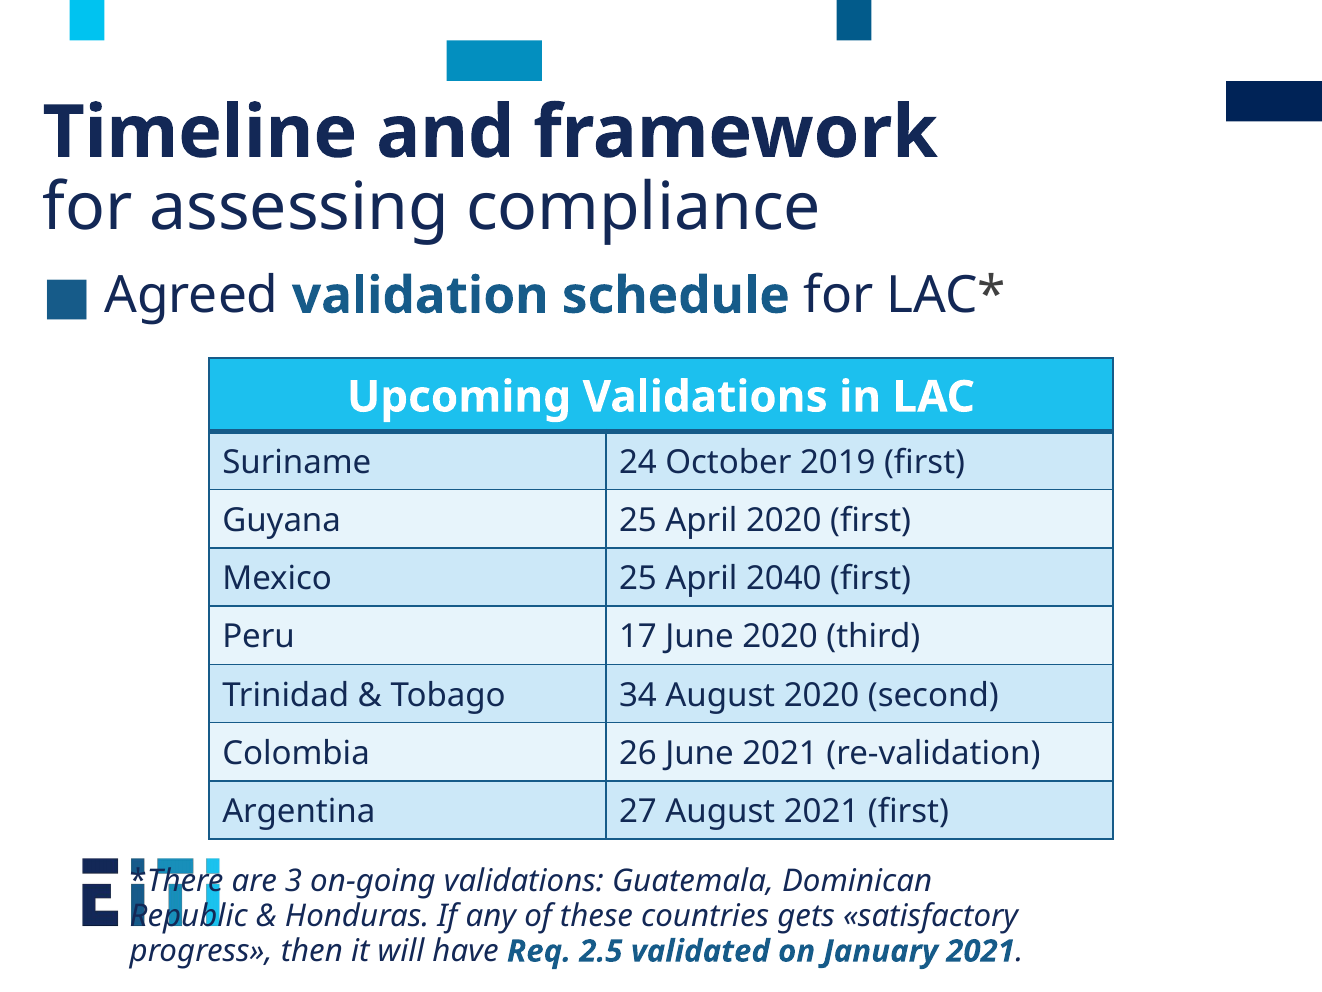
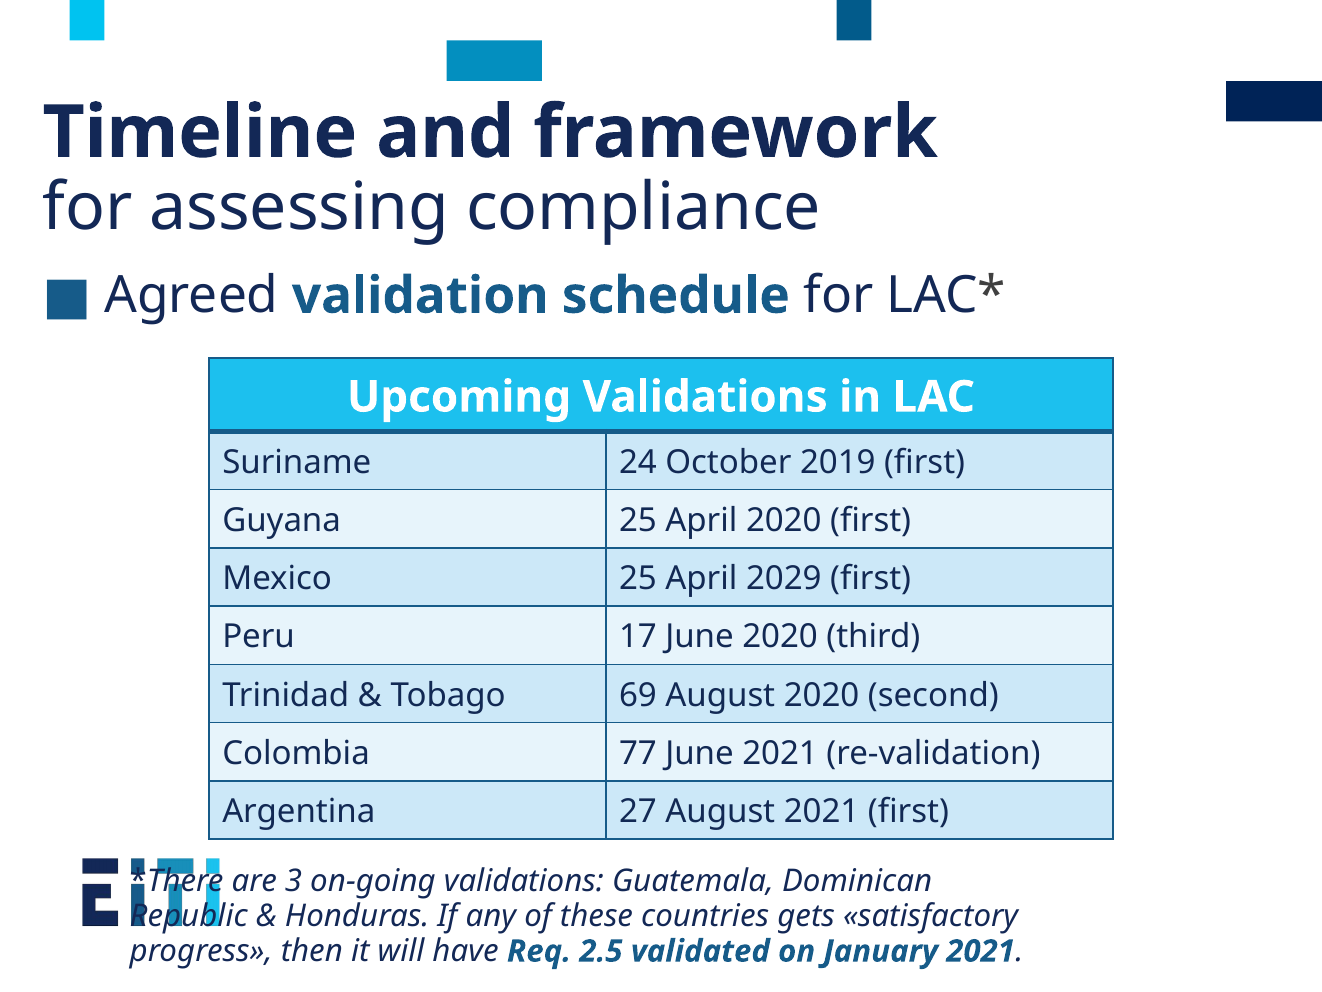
2040: 2040 -> 2029 (784, 578)
34: 34 -> 69 (638, 695)
26: 26 -> 77 (638, 753)
